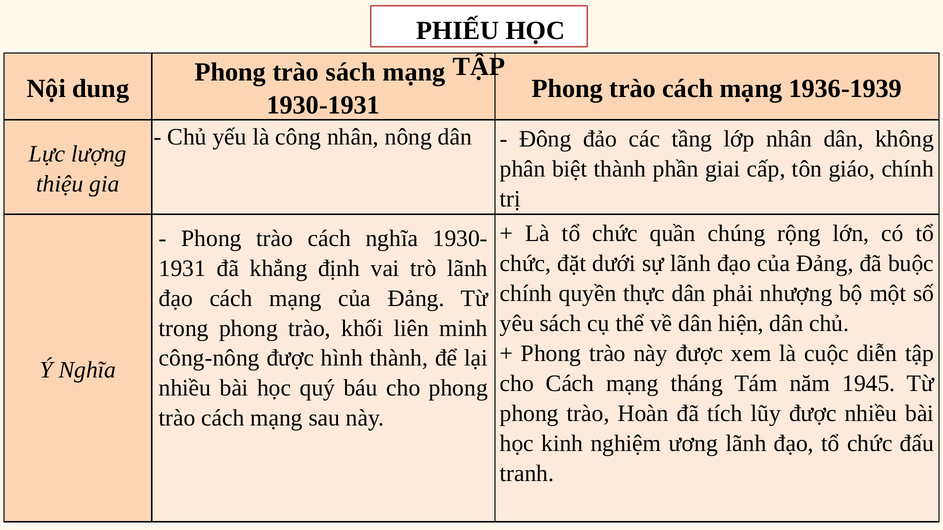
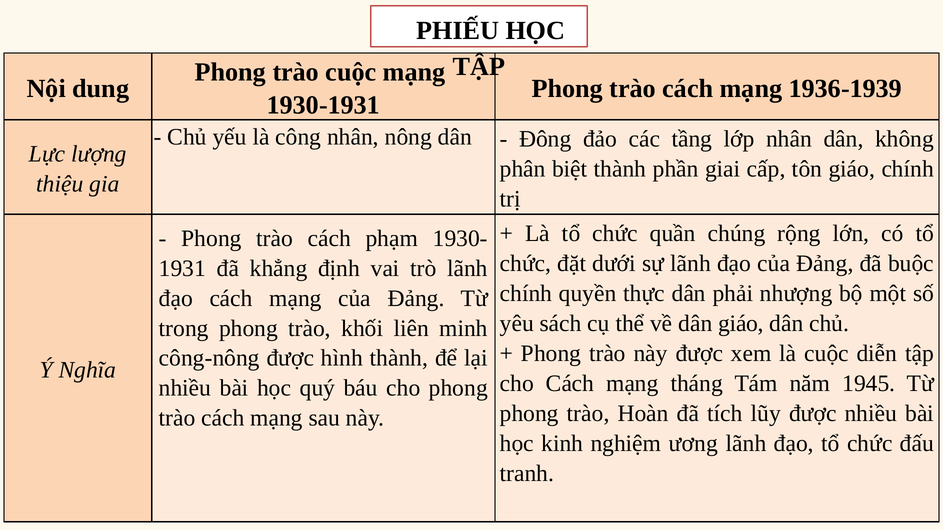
trào sách: sách -> cuộc (351, 72)
cách nghĩa: nghĩa -> phạm (392, 239)
dân hiện: hiện -> giáo (741, 324)
